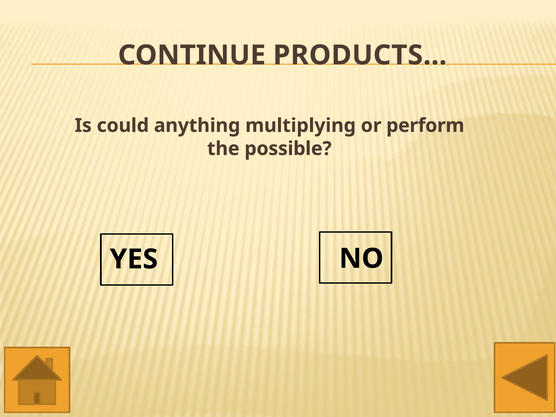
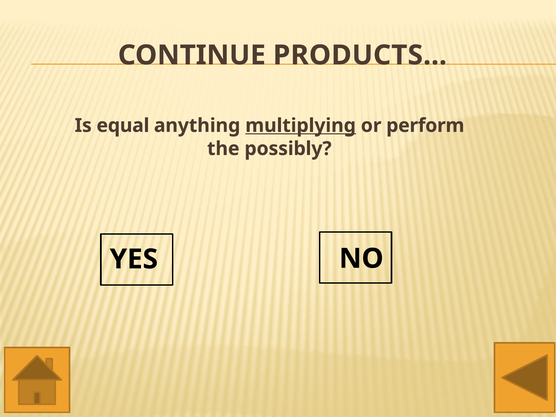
could: could -> equal (123, 126)
multiplying underline: none -> present (301, 126)
possible: possible -> possibly (288, 149)
